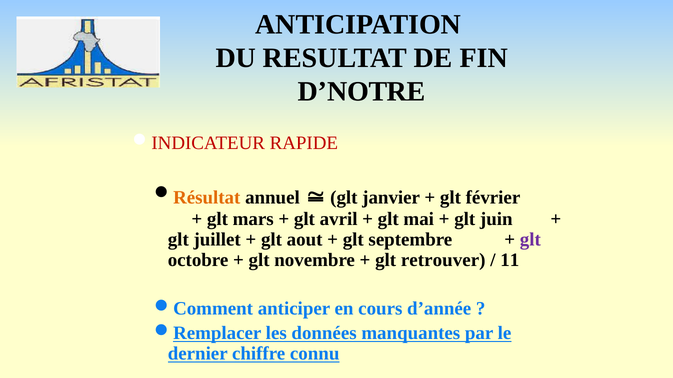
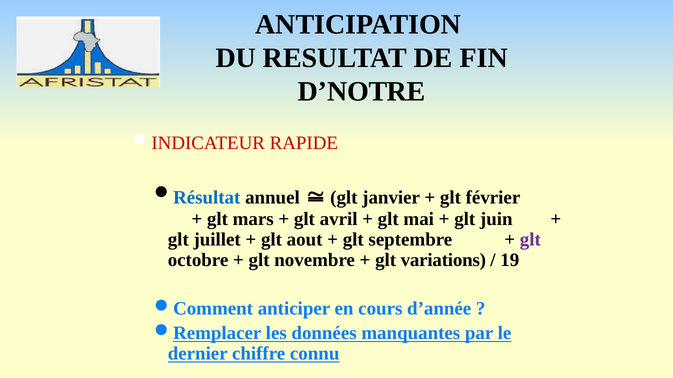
Résultat colour: orange -> blue (207, 198)
retrouver: retrouver -> variations (443, 260)
11: 11 -> 19 (510, 260)
